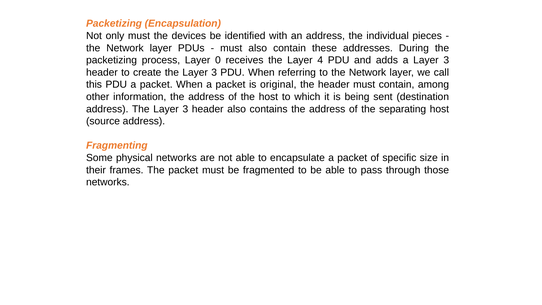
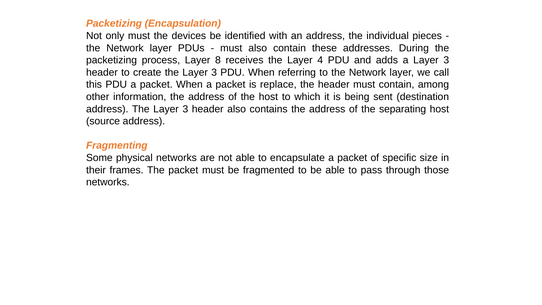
0: 0 -> 8 (218, 60)
original: original -> replace (278, 85)
